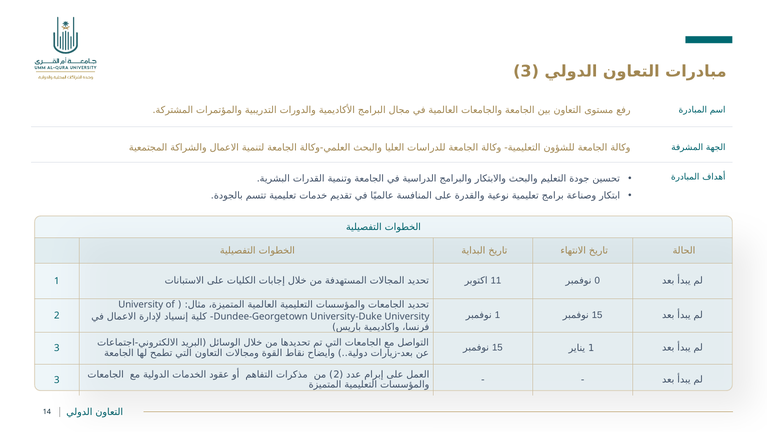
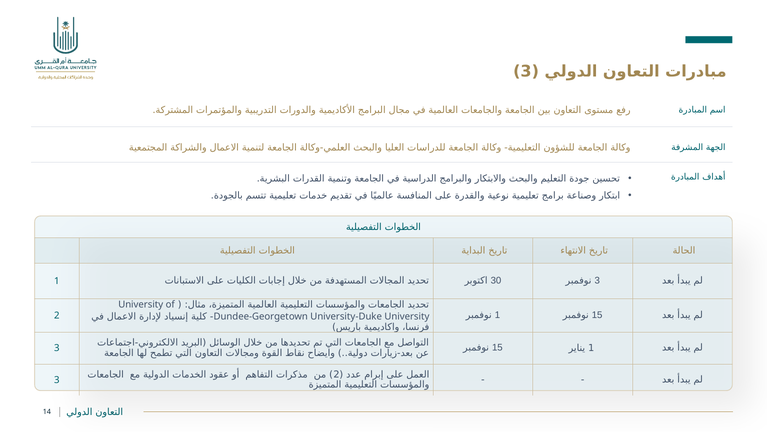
0: 0 -> 3 (597, 280)
11: 11 -> 30 (496, 280)
